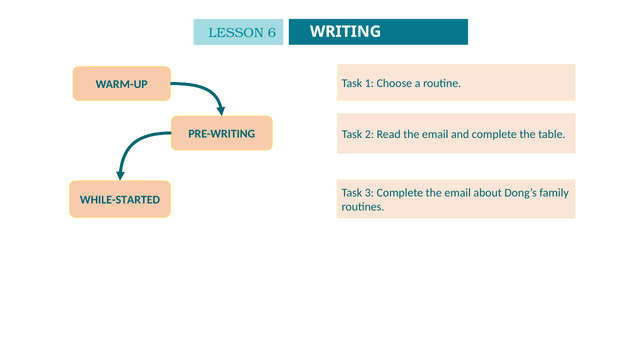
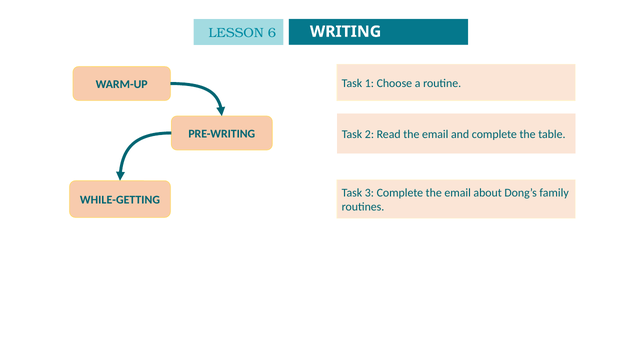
WHILE-STARTED: WHILE-STARTED -> WHILE-GETTING (120, 200)
